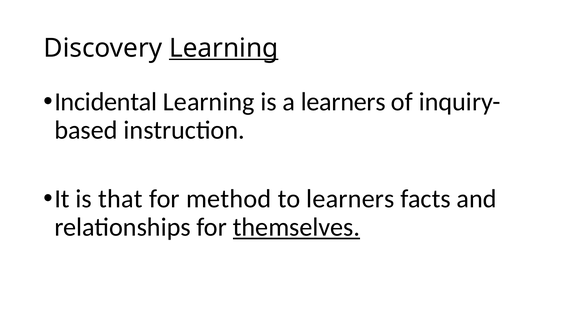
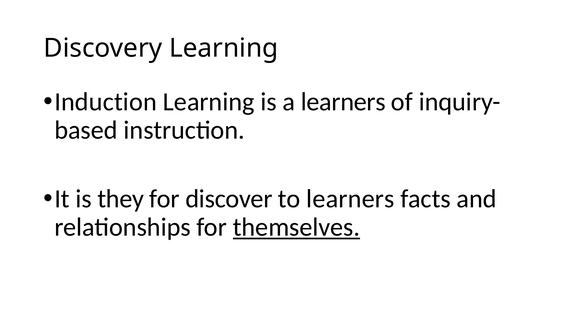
Learning underline: present -> none (224, 48)
Incidental: Incidental -> Induction (106, 102)
that: that -> they (121, 199)
method: method -> discover (229, 199)
